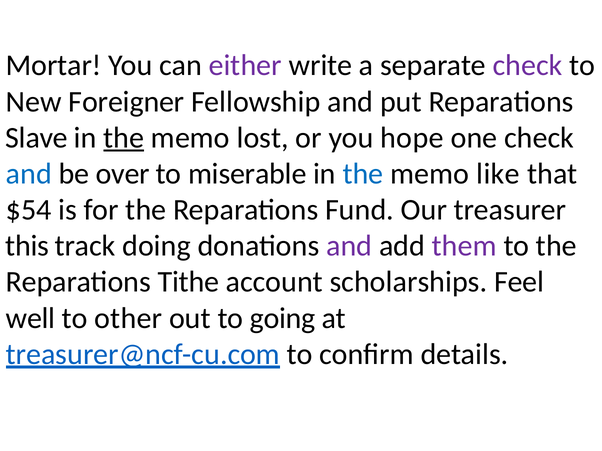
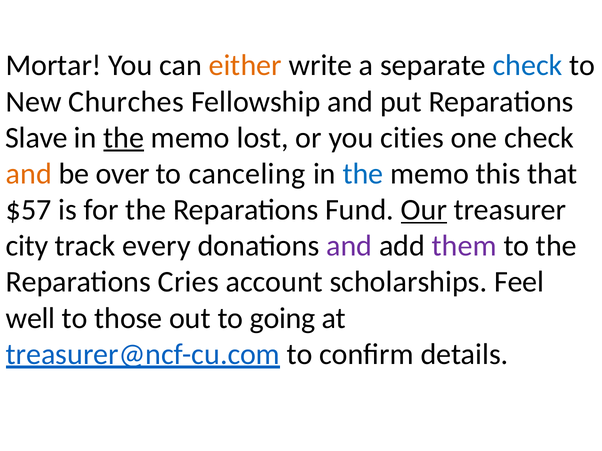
either colour: purple -> orange (245, 66)
check colour: purple -> blue (528, 66)
Foreigner: Foreigner -> Churches (126, 102)
hope: hope -> cities (412, 138)
and colour: blue -> orange (29, 174)
miserable: miserable -> canceling (247, 174)
like: like -> this (498, 174)
$54: $54 -> $57 (29, 210)
Our underline: none -> present (424, 210)
this: this -> city (27, 246)
doing: doing -> every (156, 246)
Tithe: Tithe -> Cries (188, 282)
other: other -> those (128, 318)
